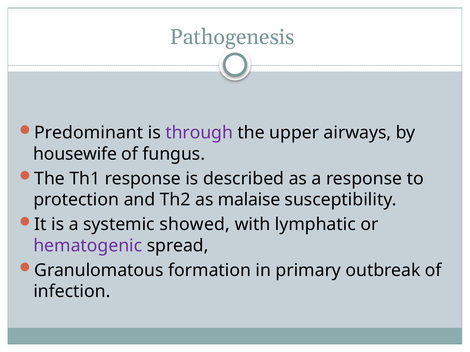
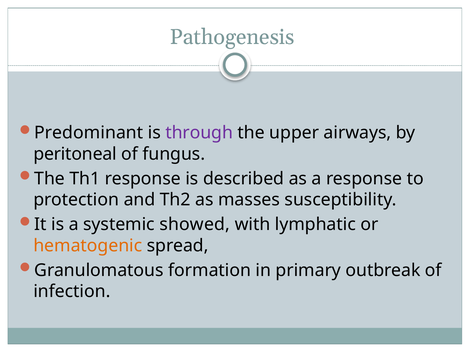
housewife: housewife -> peritoneal (75, 154)
malaise: malaise -> masses (249, 200)
hematogenic colour: purple -> orange (88, 246)
